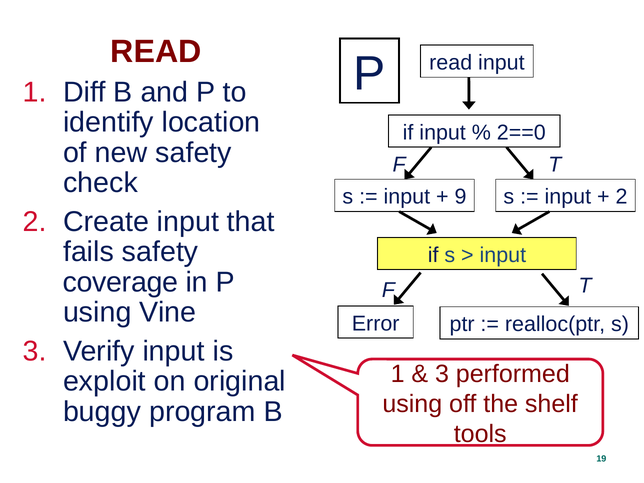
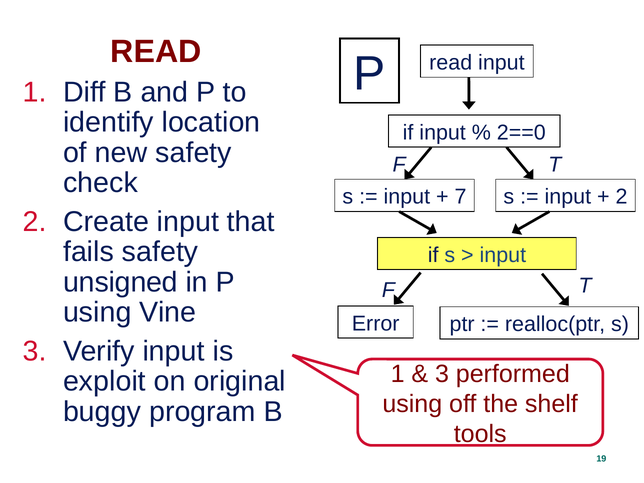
9: 9 -> 7 (461, 197)
coverage: coverage -> unsigned (120, 282)
